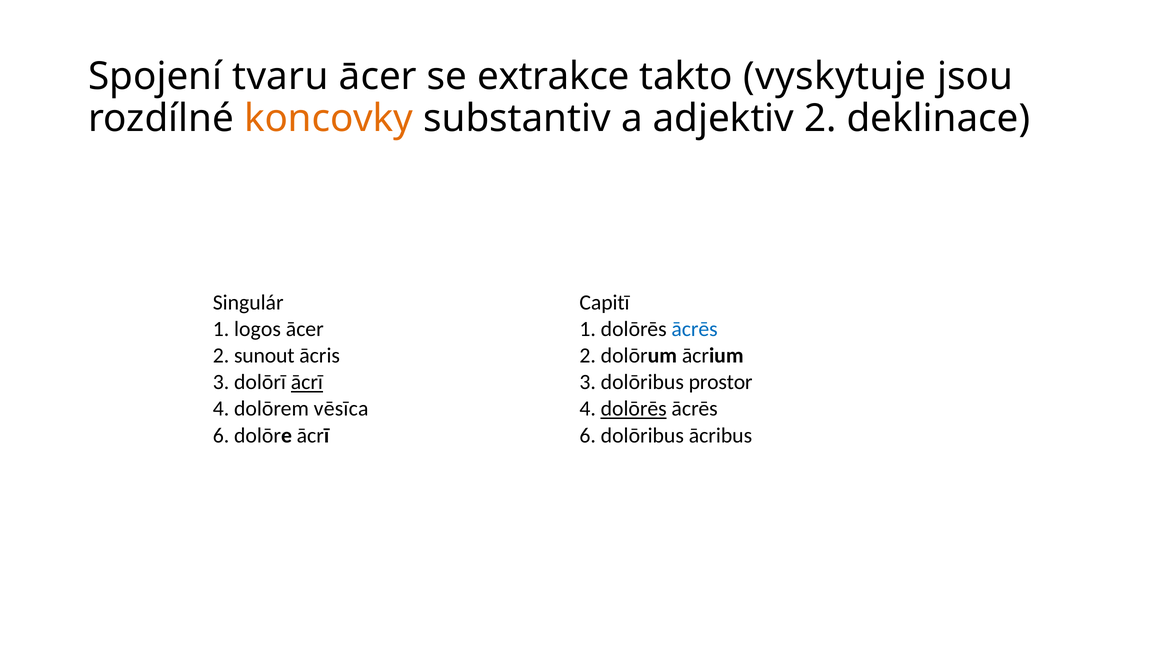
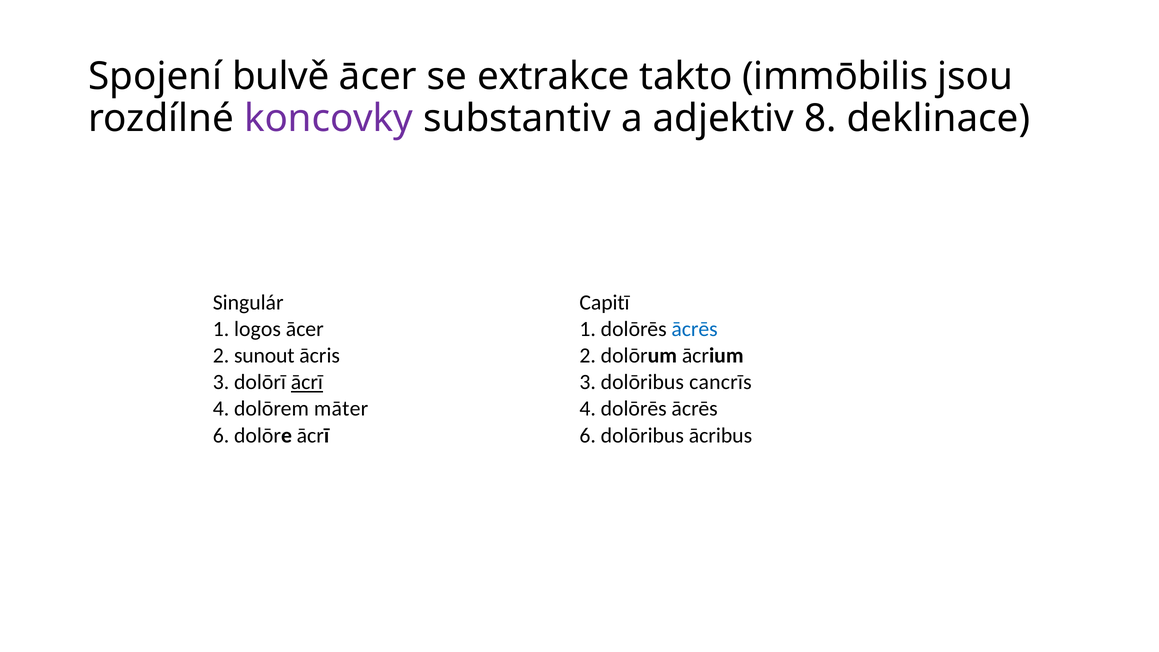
tvaru: tvaru -> bulvě (281, 77)
vyskytuje: vyskytuje -> immōbilis (835, 77)
koncovky colour: orange -> purple (329, 118)
adjektiv 2: 2 -> 8 (820, 118)
prostor: prostor -> cancrīs (720, 382)
vēsīca: vēsīca -> māter (341, 409)
dolōrēs underline: present -> none (634, 409)
